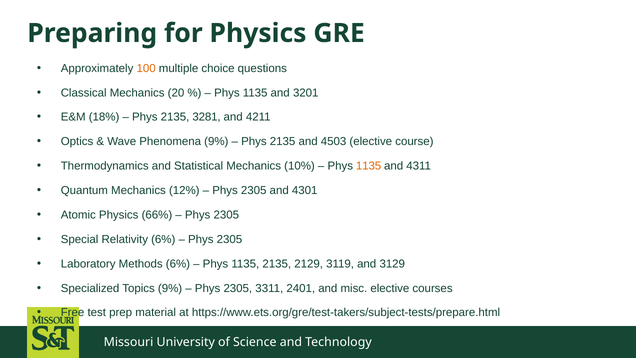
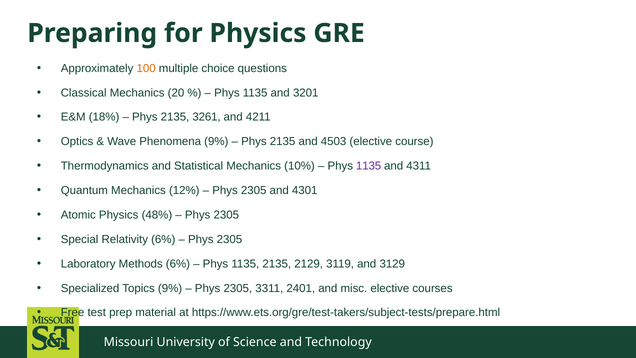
3281: 3281 -> 3261 (207, 117)
1135 colour: orange -> purple (369, 166)
66%: 66% -> 48% (157, 215)
